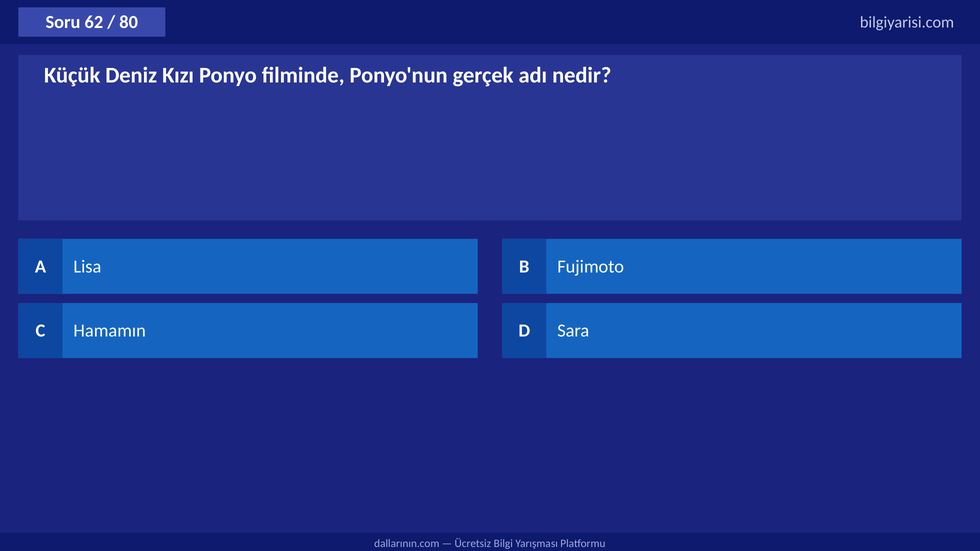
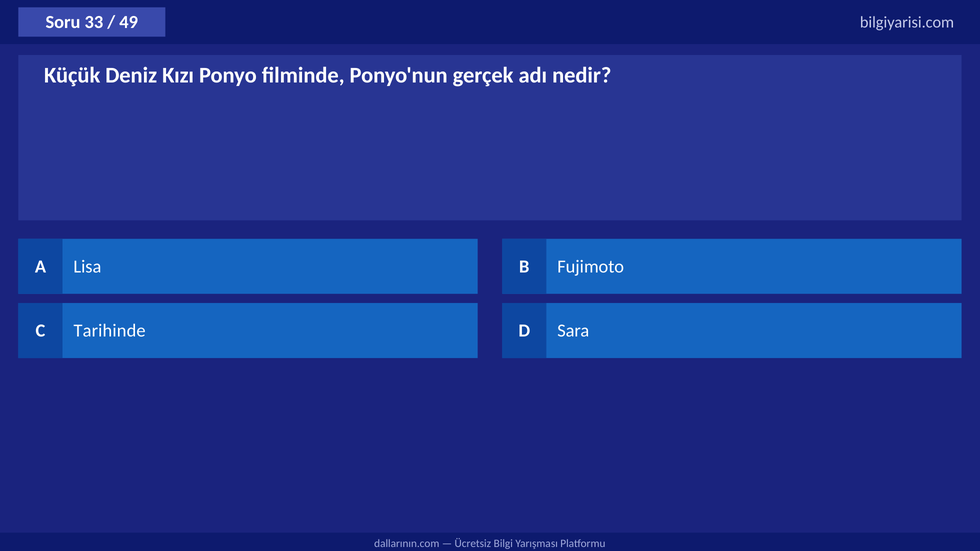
62: 62 -> 33 (94, 22)
80: 80 -> 49 (129, 22)
Hamamın: Hamamın -> Tarihinde (110, 331)
